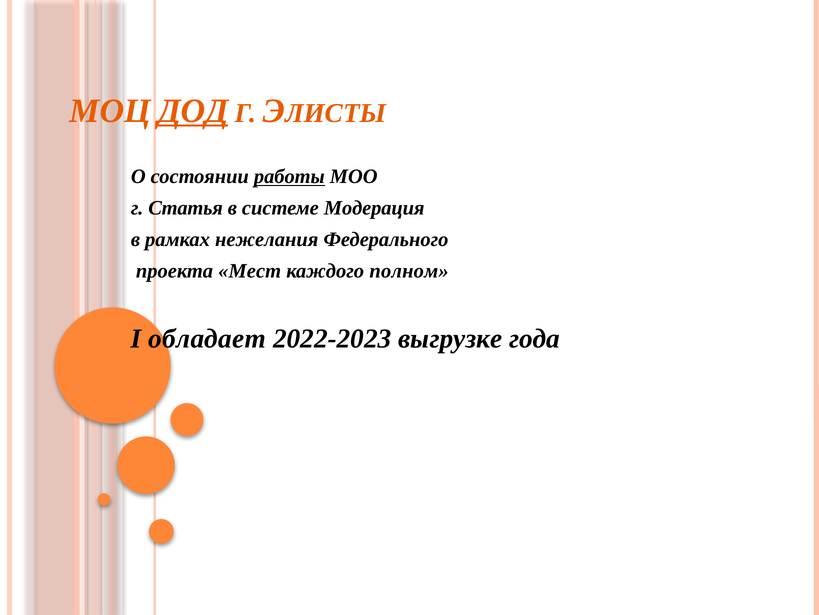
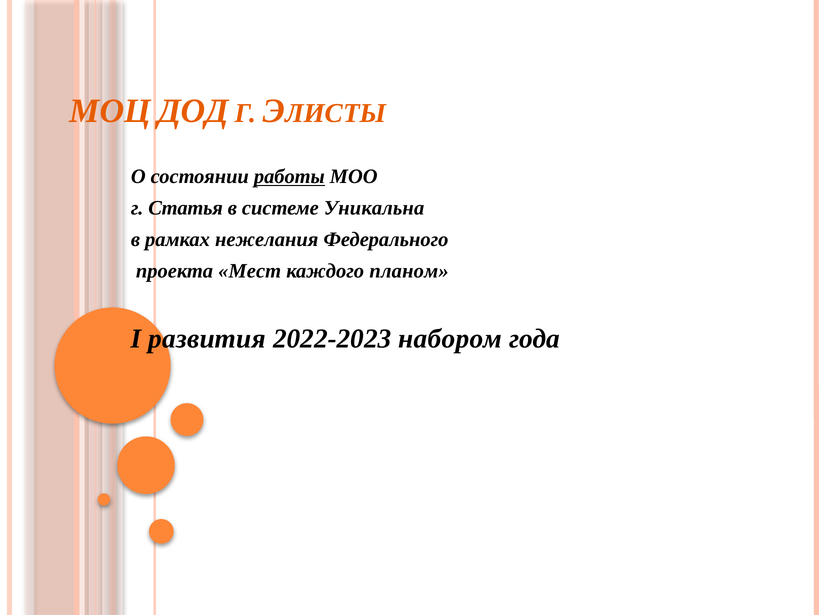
ДОД underline: present -> none (193, 111)
Модерация: Модерация -> Уникальна (374, 208)
полном: полном -> планом (409, 271)
обладает: обладает -> развития (207, 338)
выгрузке: выгрузке -> набором (450, 338)
